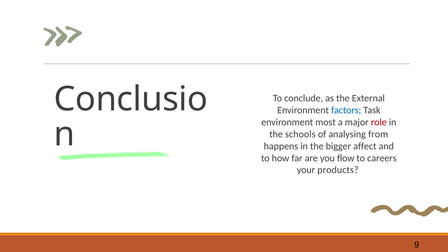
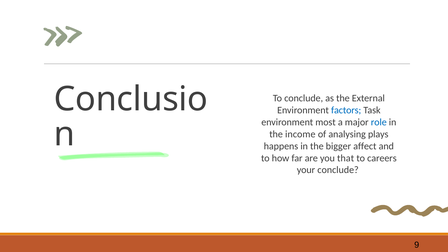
role colour: red -> blue (379, 122)
schools: schools -> income (300, 134)
from: from -> plays (378, 134)
flow: flow -> that (346, 158)
your products: products -> conclude (338, 170)
